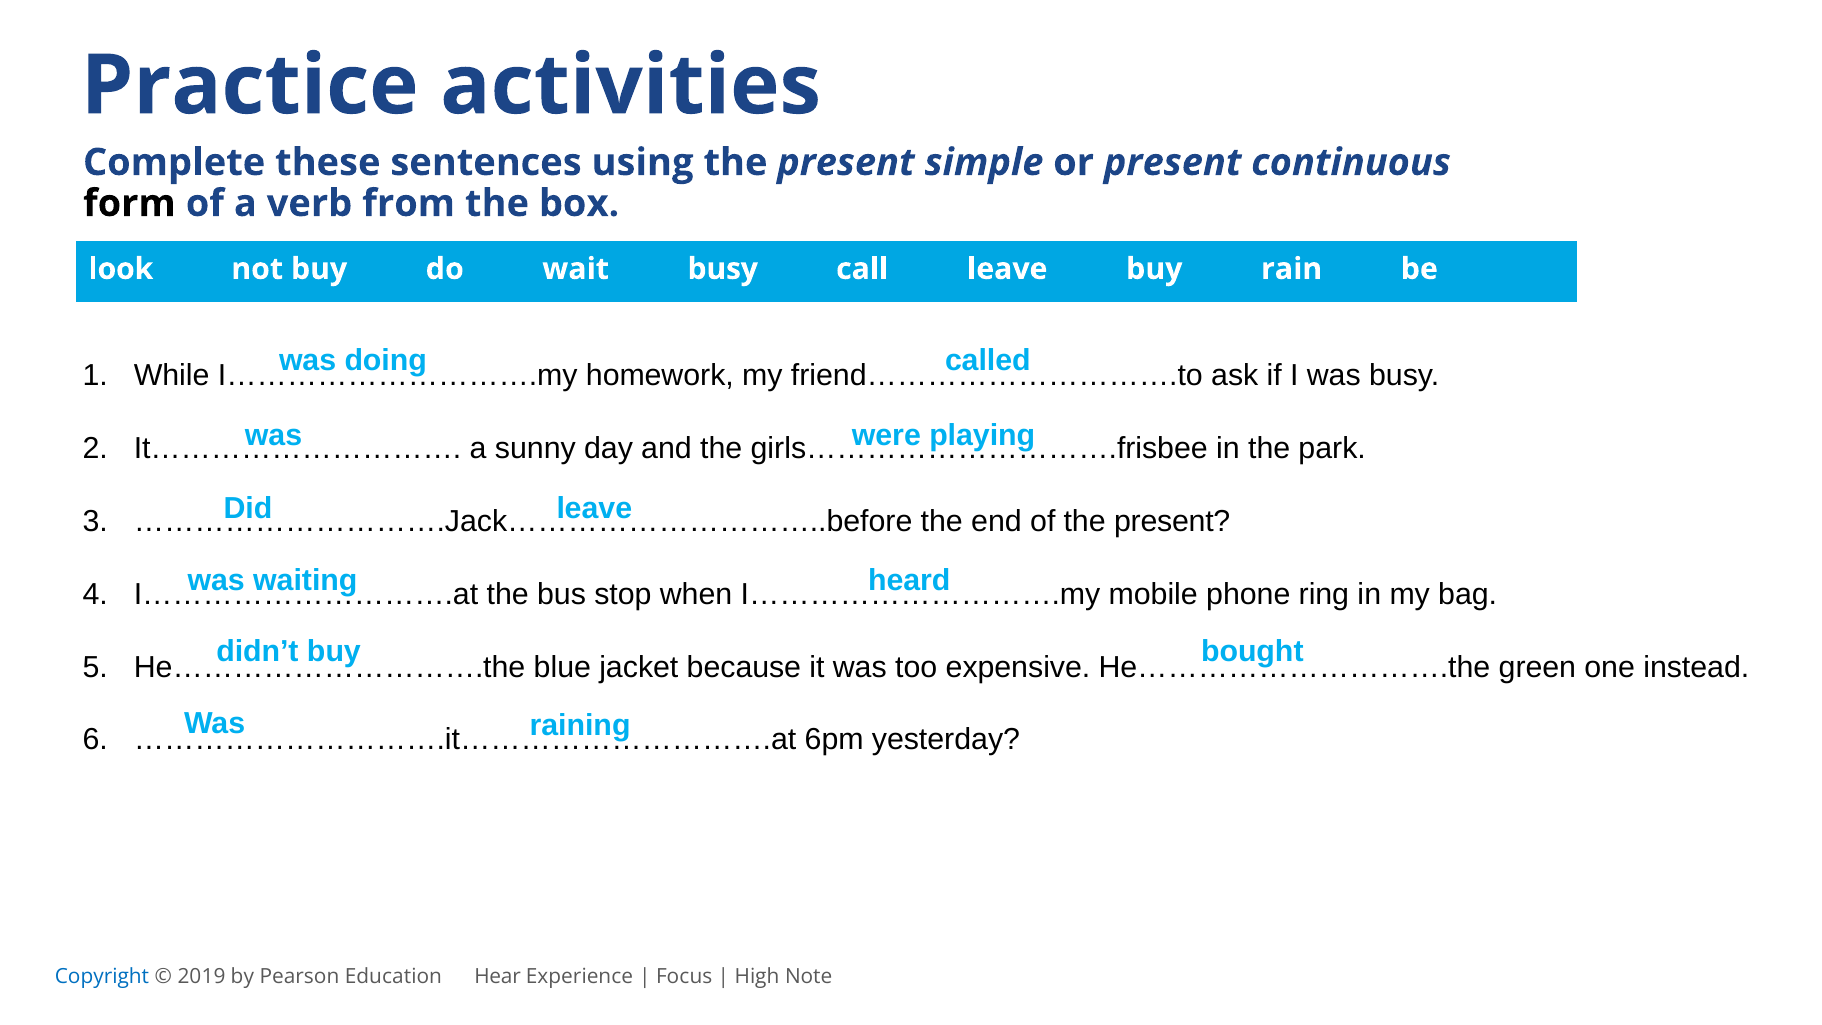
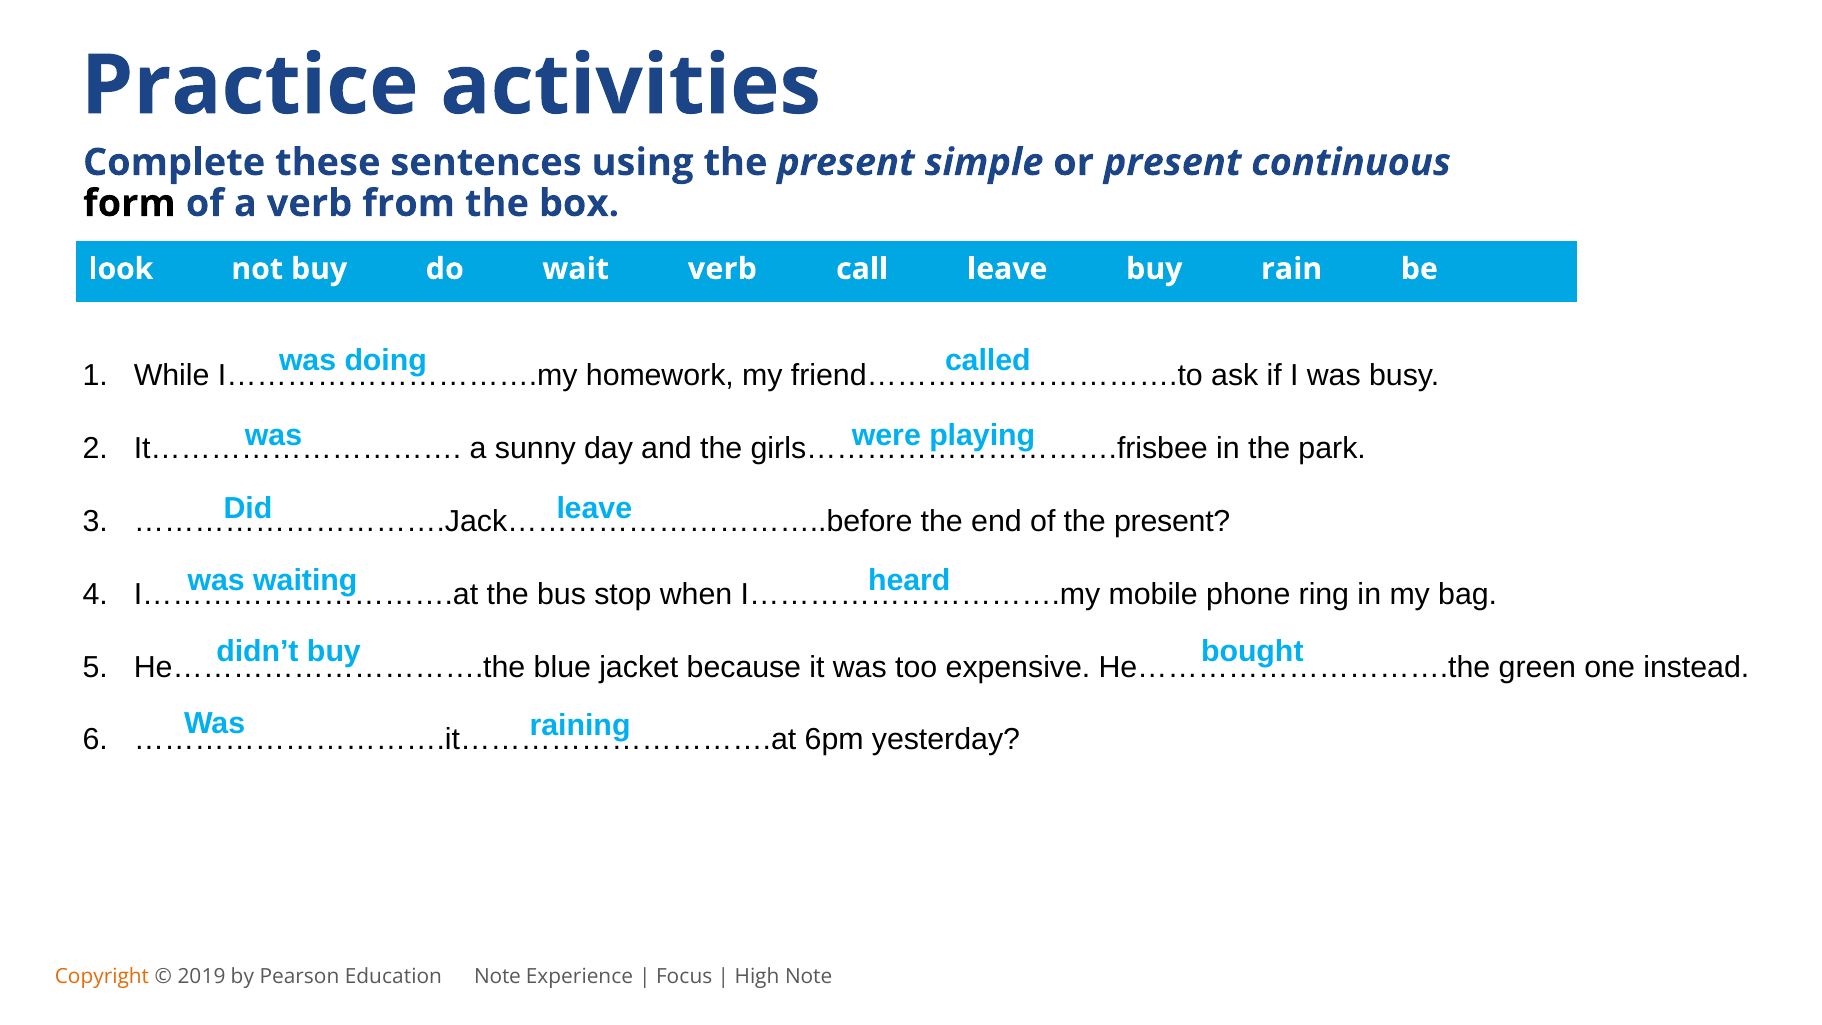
wait busy: busy -> verb (722, 269)
Copyright colour: blue -> orange (102, 977)
Education Hear: Hear -> Note (498, 977)
